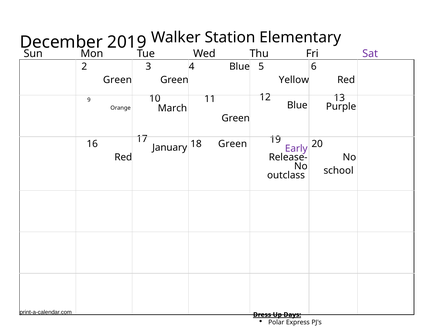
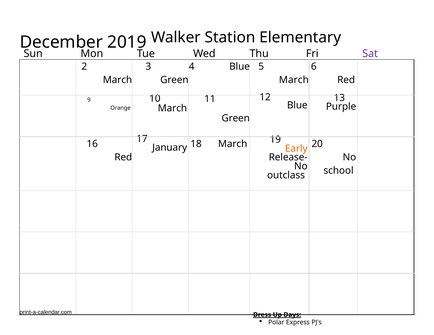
Green: Green -> March (118, 80)
Yellow: Yellow -> March (294, 80)
Green: Green -> March (233, 144)
Early colour: purple -> orange (296, 149)
